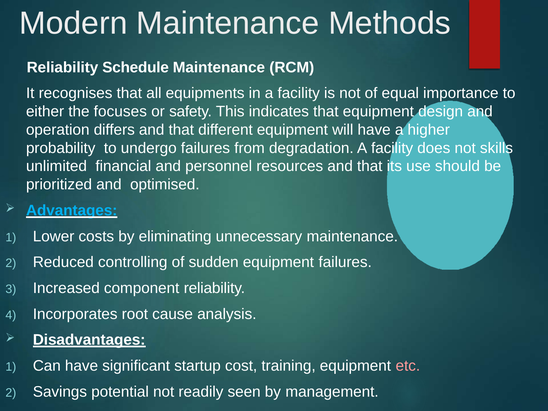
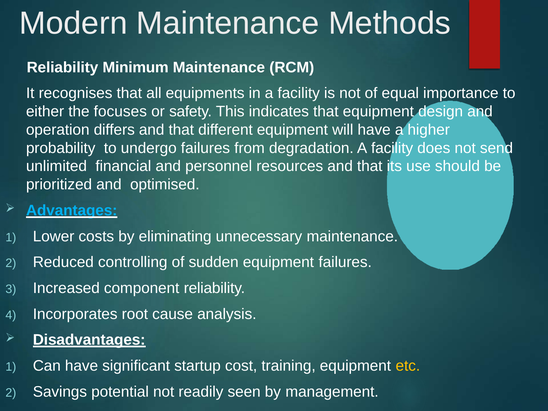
Schedule: Schedule -> Minimum (136, 67)
skills: skills -> send (496, 148)
etc colour: pink -> yellow (408, 366)
